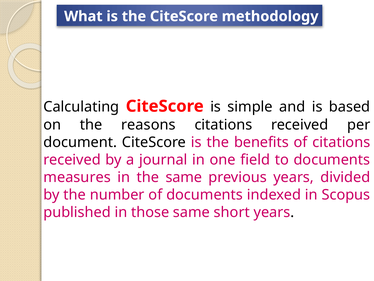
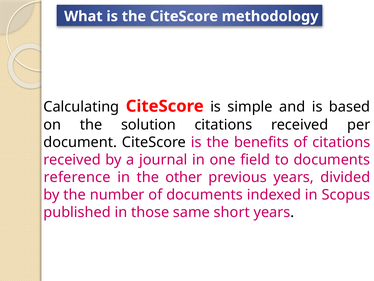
reasons: reasons -> solution (148, 125)
measures: measures -> reference (77, 177)
the same: same -> other (184, 177)
